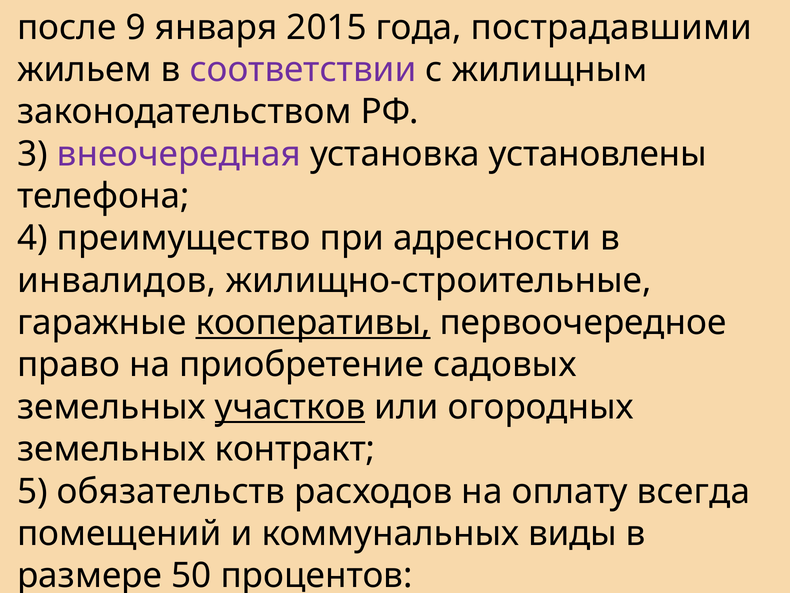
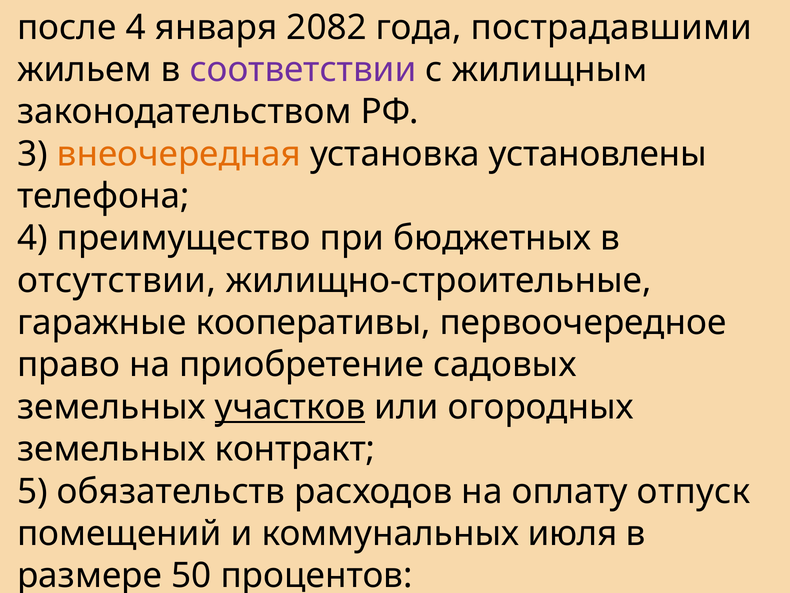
после 9: 9 -> 4 (136, 27)
2015: 2015 -> 2082 (327, 27)
внеочередная colour: purple -> orange (179, 154)
адресности: адресности -> бюджетных (492, 238)
инвалидов: инвалидов -> отсутствии (117, 280)
кооперативы underline: present -> none (313, 322)
всегда: всегда -> отпуск (694, 491)
виды: виды -> июля (573, 533)
